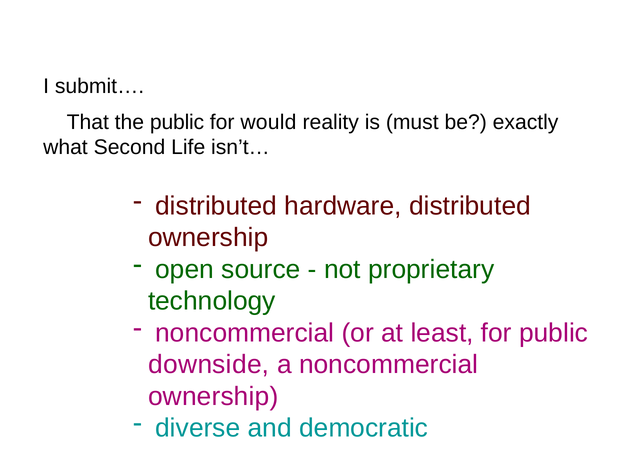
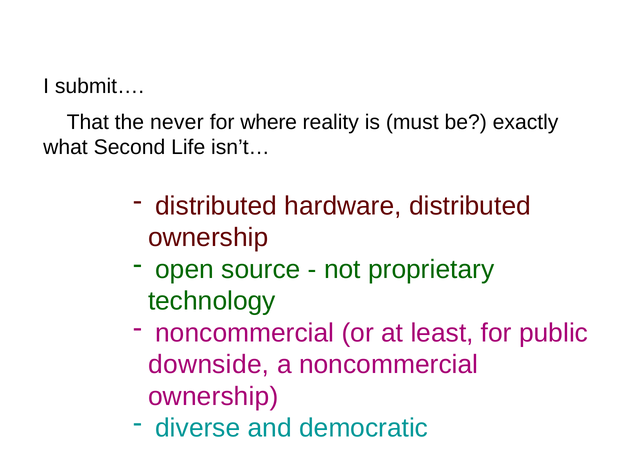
the public: public -> never (177, 122)
would: would -> where (269, 122)
